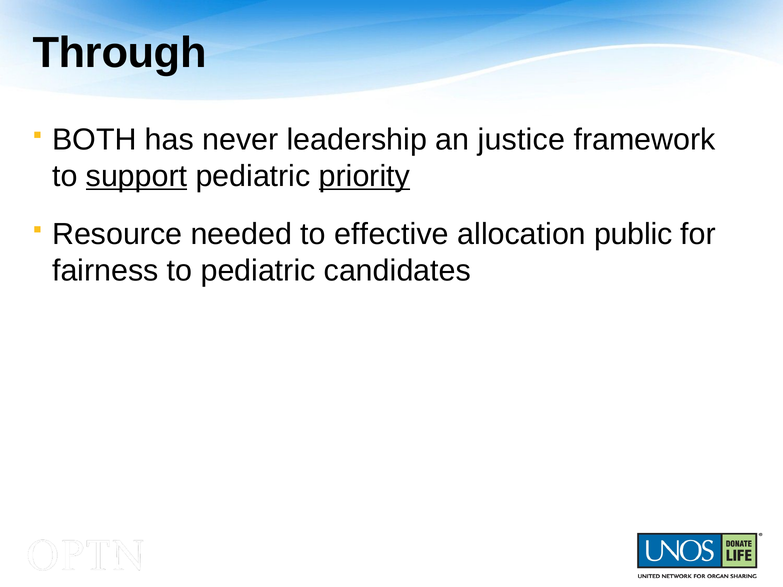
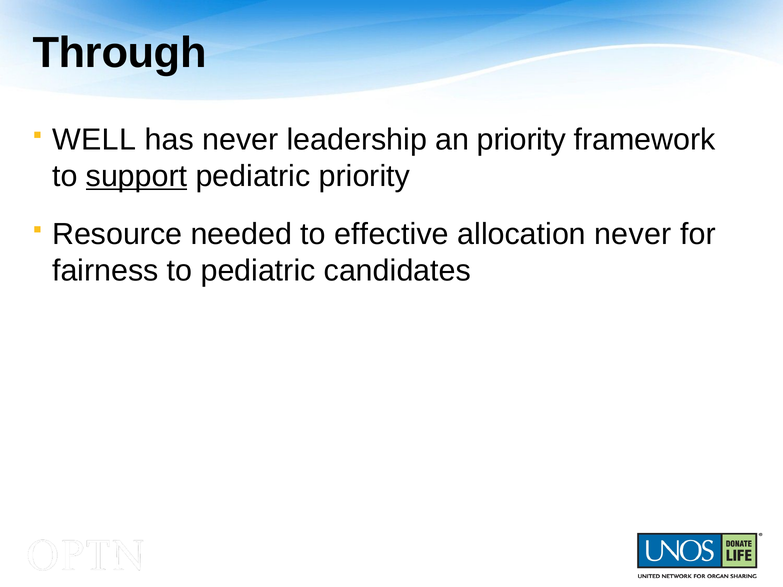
BOTH: BOTH -> WELL (94, 140)
an justice: justice -> priority (522, 140)
priority underline: present -> none (364, 176)
allocation public: public -> never (633, 234)
